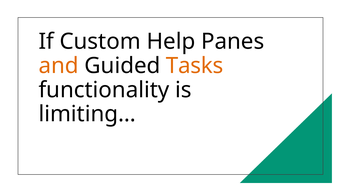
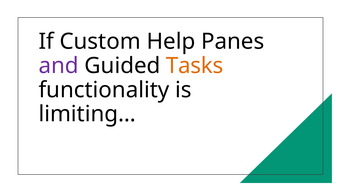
and colour: orange -> purple (59, 66)
